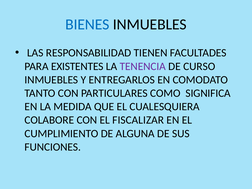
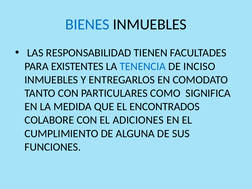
TENENCIA colour: purple -> blue (143, 66)
CURSO: CURSO -> INCISO (199, 66)
CUALESQUIERA: CUALESQUIERA -> ENCONTRADOS (165, 107)
FISCALIZAR: FISCALIZAR -> ADICIONES (138, 120)
